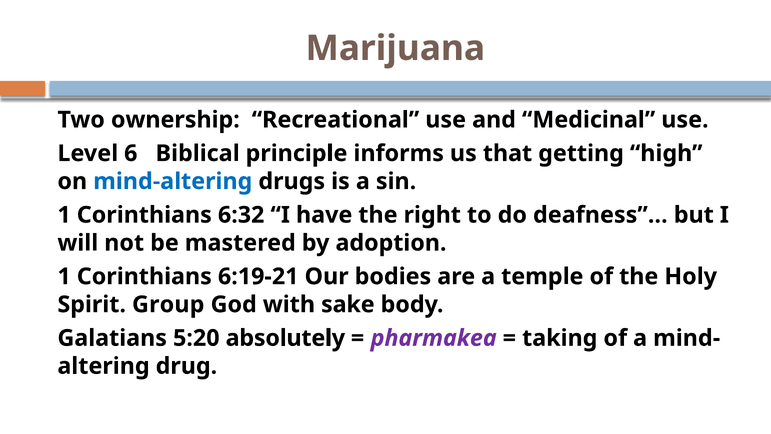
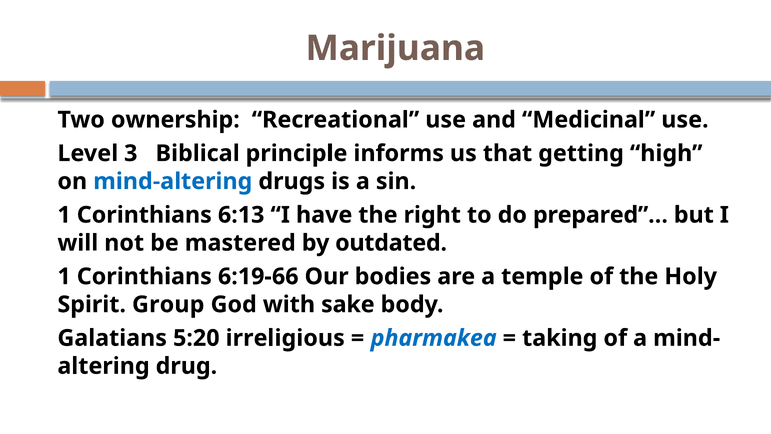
6: 6 -> 3 (131, 153)
6:32: 6:32 -> 6:13 (241, 215)
deafness”…: deafness”… -> prepared”… (601, 215)
adoption: adoption -> outdated (391, 243)
6:19-21: 6:19-21 -> 6:19-66 (258, 276)
absolutely: absolutely -> irreligious (285, 338)
pharmakea colour: purple -> blue (434, 338)
